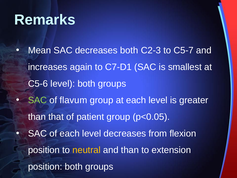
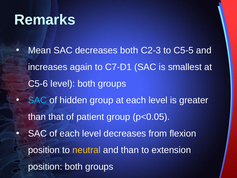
C5-7: C5-7 -> C5-5 (184, 50)
SAC colour: light green -> light blue (37, 100)
flavum: flavum -> hidden (73, 100)
